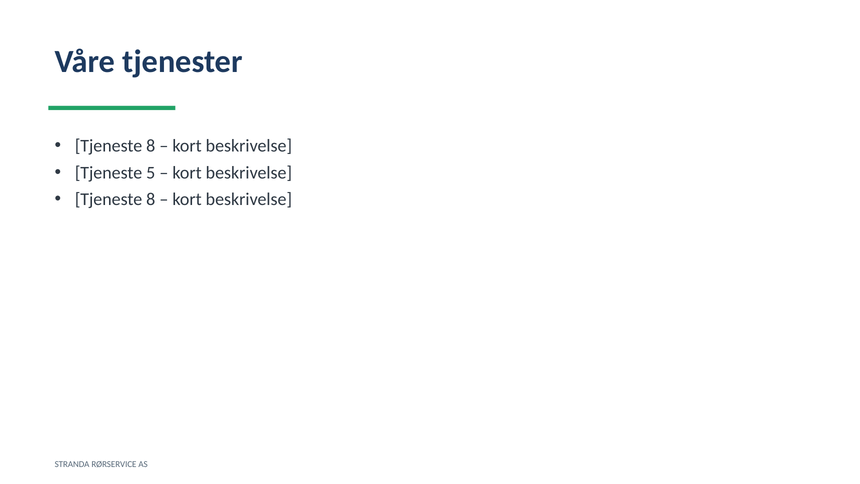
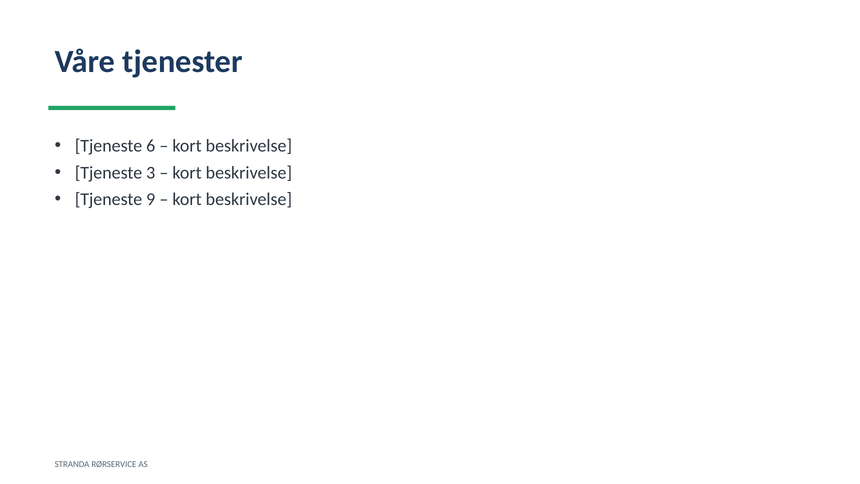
8: 8 -> 6 (151, 146)
5: 5 -> 3 (151, 173)
8: 8 -> 9 (151, 199)
